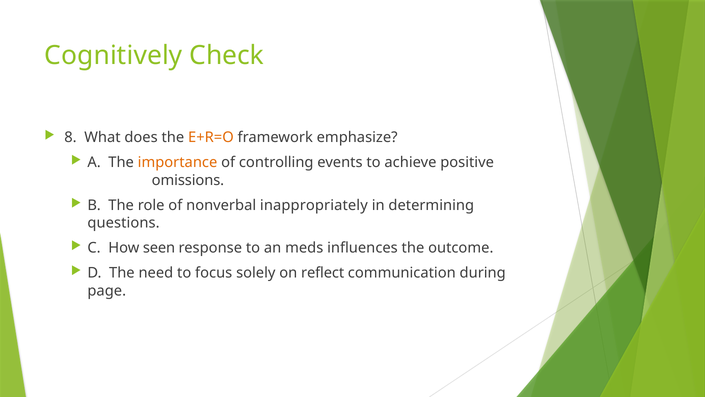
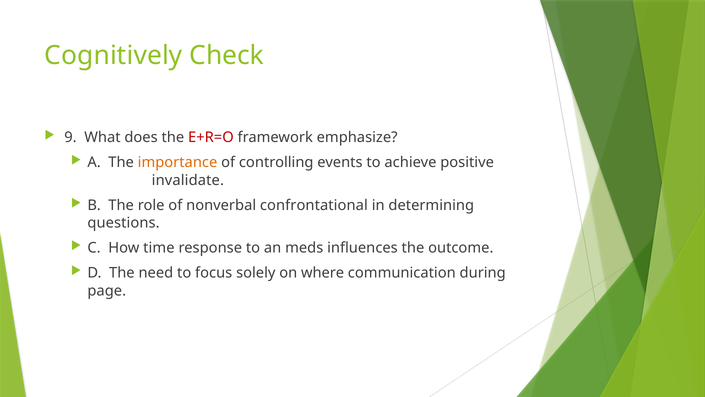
8: 8 -> 9 (70, 137)
E+R=O colour: orange -> red (211, 137)
omissions: omissions -> invalidate (188, 180)
inappropriately: inappropriately -> confrontational (314, 205)
seen: seen -> time (159, 248)
reflect: reflect -> where (323, 273)
